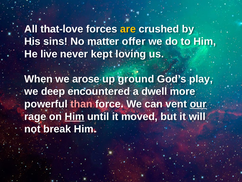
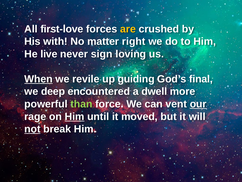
that-love: that-love -> first-love (62, 29)
sins: sins -> with (56, 41)
offer: offer -> right (134, 41)
kept: kept -> sign (102, 54)
When underline: none -> present (38, 79)
arose: arose -> revile (86, 79)
ground: ground -> guiding (136, 79)
play: play -> final (201, 79)
than colour: pink -> light green (81, 104)
not underline: none -> present (32, 129)
